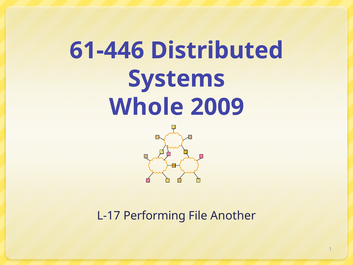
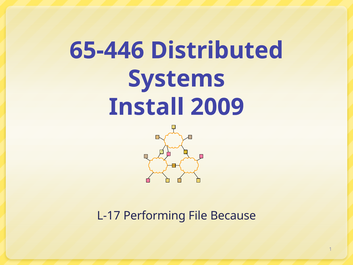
61-446: 61-446 -> 65-446 (107, 50)
Whole: Whole -> Install (146, 107)
Another: Another -> Because (233, 216)
